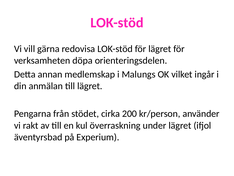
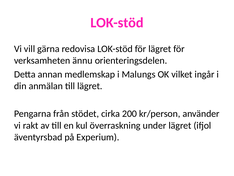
döpa: döpa -> ännu (82, 60)
